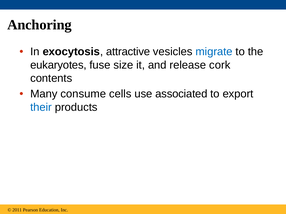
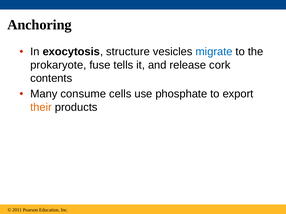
attractive: attractive -> structure (128, 52)
eukaryotes: eukaryotes -> prokaryote (58, 65)
size: size -> tells (123, 65)
associated: associated -> phosphate (181, 94)
their colour: blue -> orange (41, 107)
